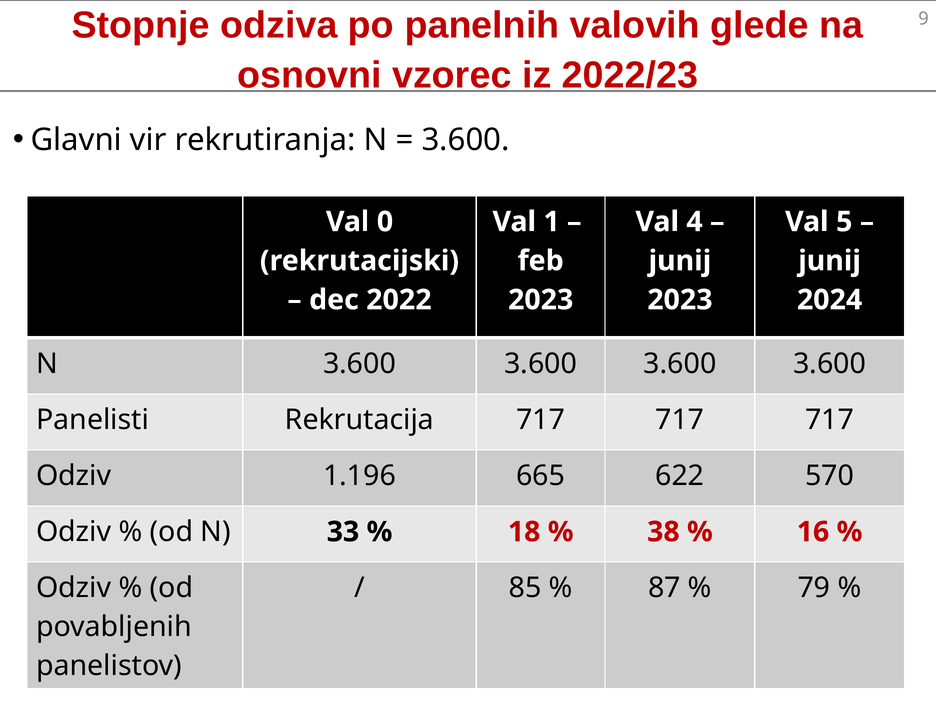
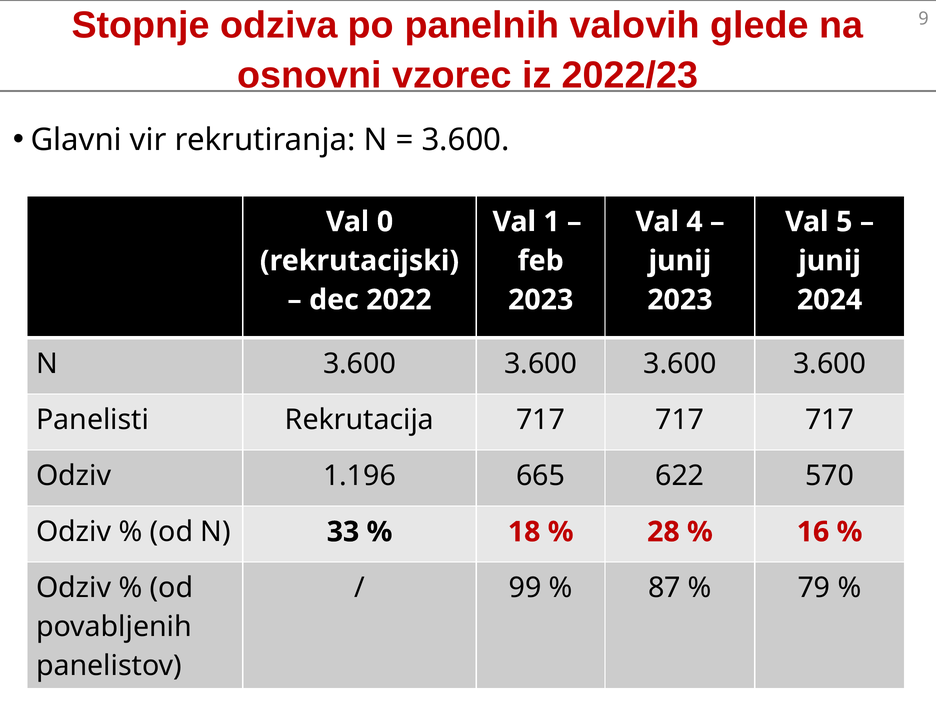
38: 38 -> 28 (663, 532)
85: 85 -> 99 (525, 588)
